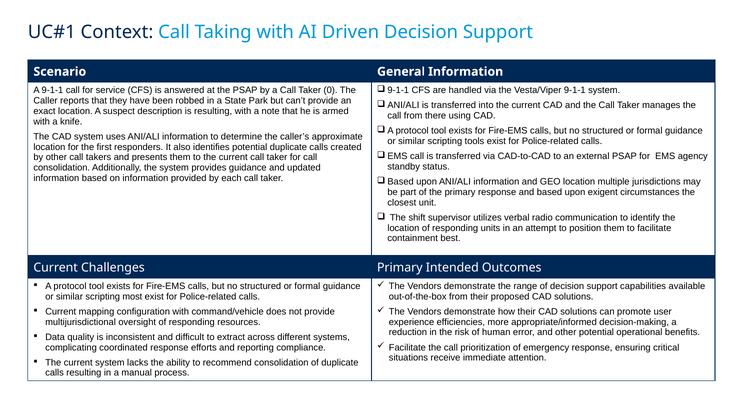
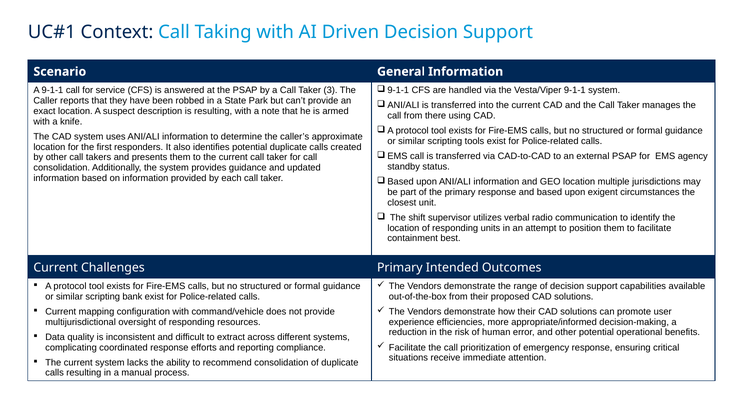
0: 0 -> 3 (331, 90)
most: most -> bank (132, 296)
